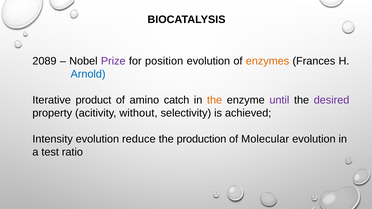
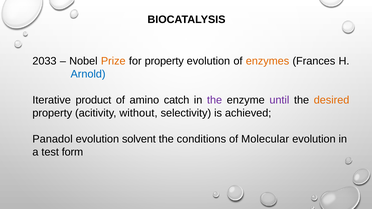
2089: 2089 -> 2033 (44, 61)
Prize colour: purple -> orange (113, 61)
for position: position -> property (164, 61)
the colour: orange -> purple (215, 100)
desired colour: purple -> orange (332, 100)
Intensity: Intensity -> Panadol (53, 139)
reduce: reduce -> solvent (139, 139)
production: production -> conditions (201, 139)
ratio: ratio -> form (72, 152)
